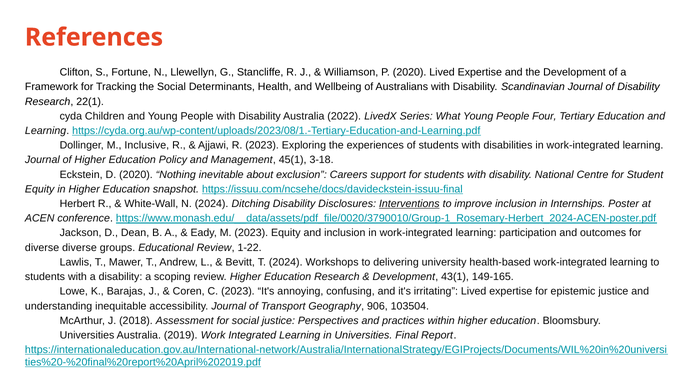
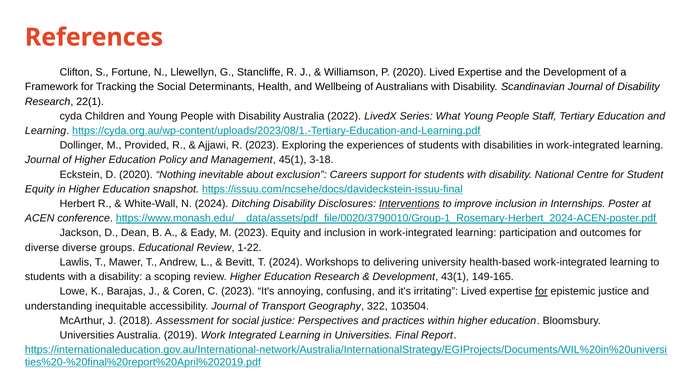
Four: Four -> Staff (544, 116)
Inclusive: Inclusive -> Provided (147, 145)
for underline: none -> present (541, 291)
906: 906 -> 322 (377, 306)
